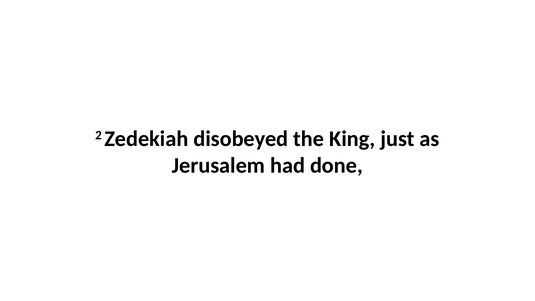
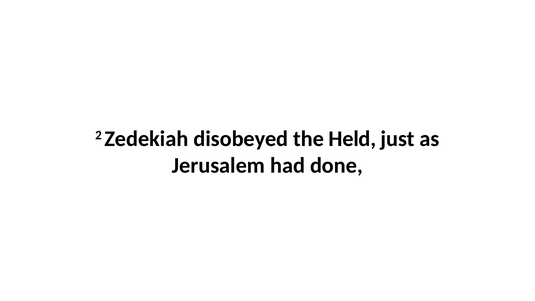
King: King -> Held (352, 139)
